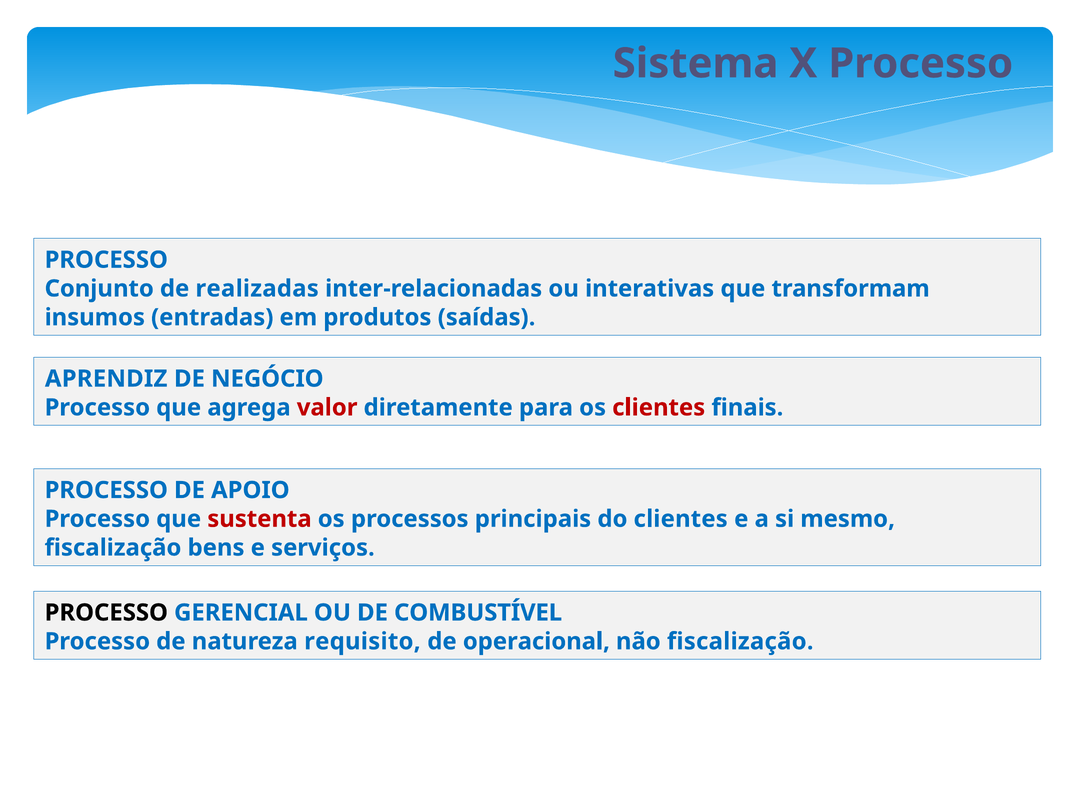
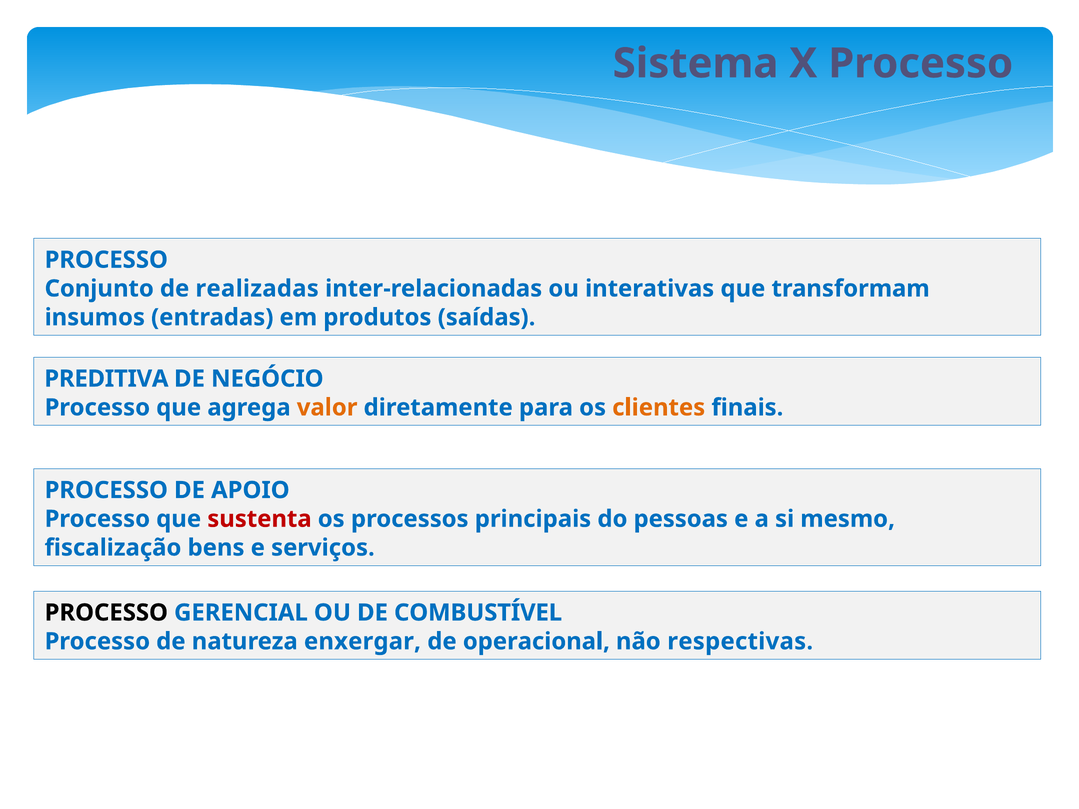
APRENDIZ: APRENDIZ -> PREDITIVA (106, 379)
valor colour: red -> orange (327, 408)
clientes colour: red -> orange (659, 408)
do clientes: clientes -> pessoas (681, 519)
requisito: requisito -> enxergar (362, 642)
não fiscalização: fiscalização -> respectivas (740, 642)
